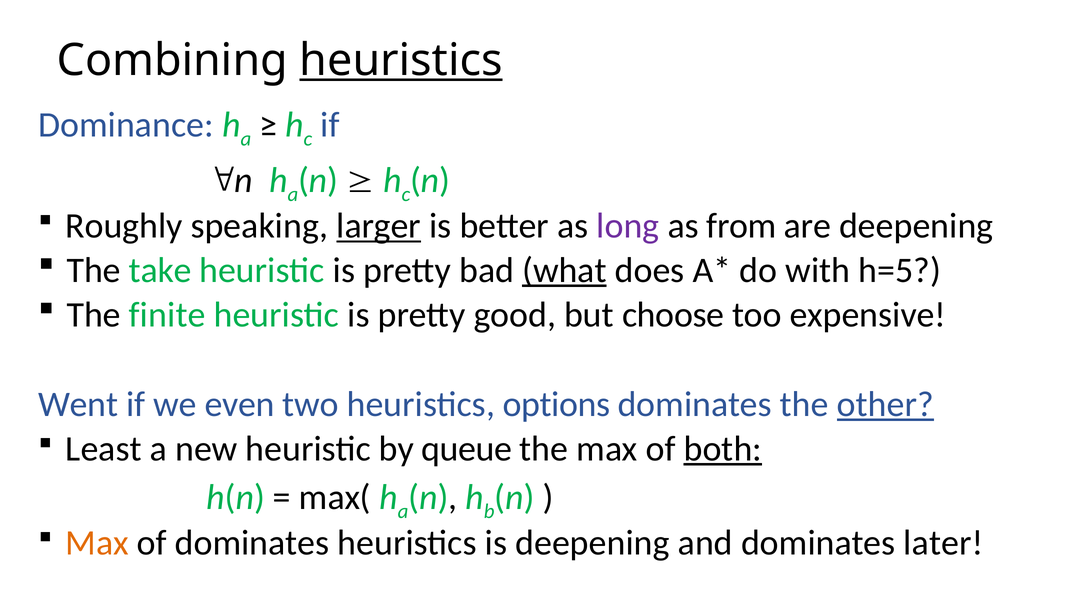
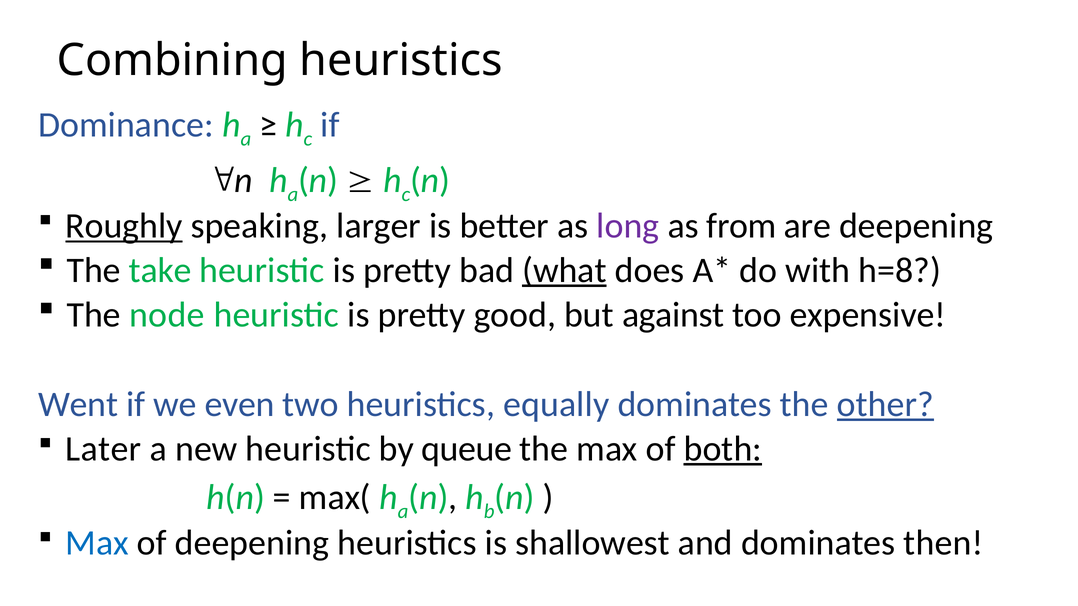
heuristics underline: present -> none (401, 60)
Roughly underline: none -> present (124, 226)
larger underline: present -> none (379, 226)
h=5: h=5 -> h=8 (900, 271)
finite: finite -> node (167, 315)
choose: choose -> against (673, 315)
options: options -> equally (556, 405)
Least: Least -> Later (103, 449)
Max colour: orange -> blue (97, 543)
of dominates: dominates -> deepening (252, 543)
is deepening: deepening -> shallowest (593, 543)
later: later -> then (943, 543)
